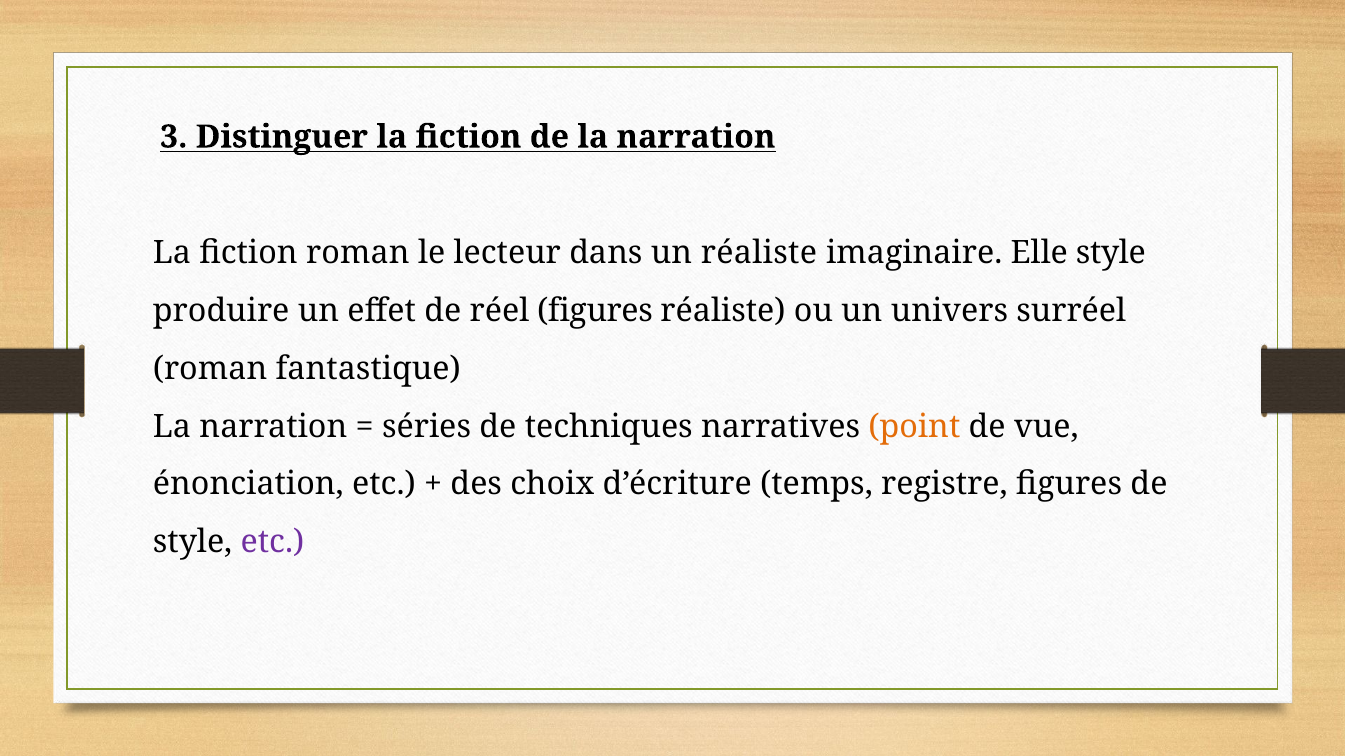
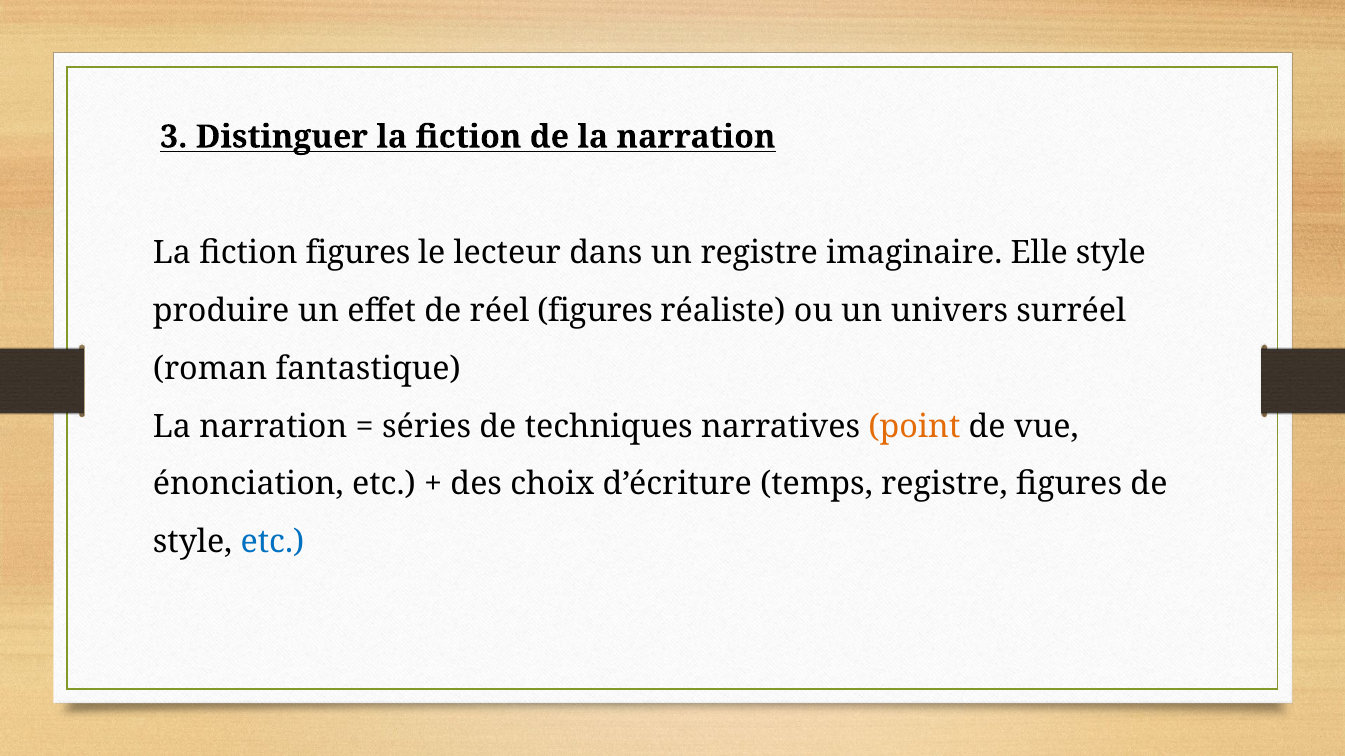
fiction roman: roman -> figures (358, 253)
un réaliste: réaliste -> registre (759, 253)
etc colour: purple -> blue (272, 543)
